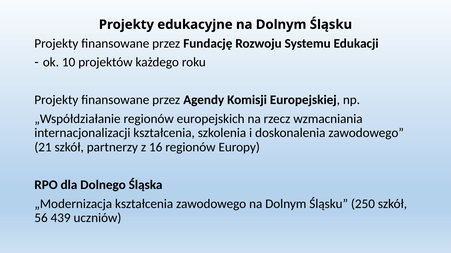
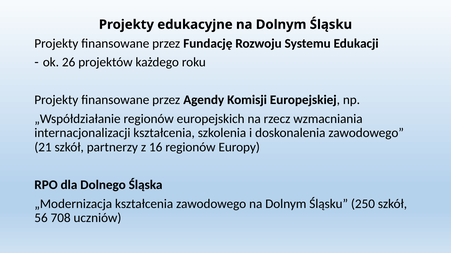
10: 10 -> 26 (69, 62)
439: 439 -> 708 (61, 218)
